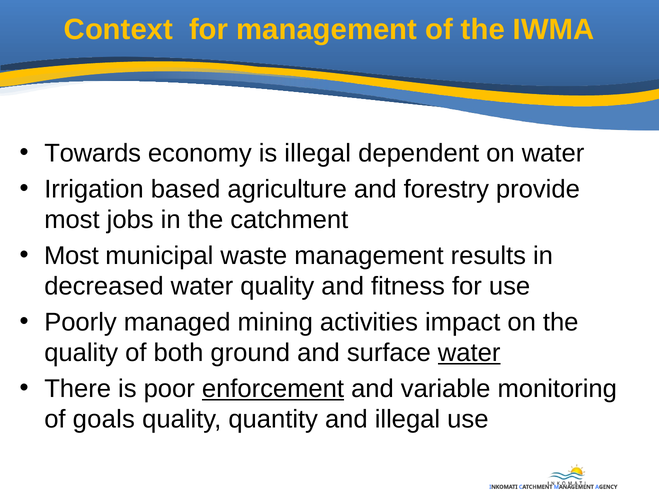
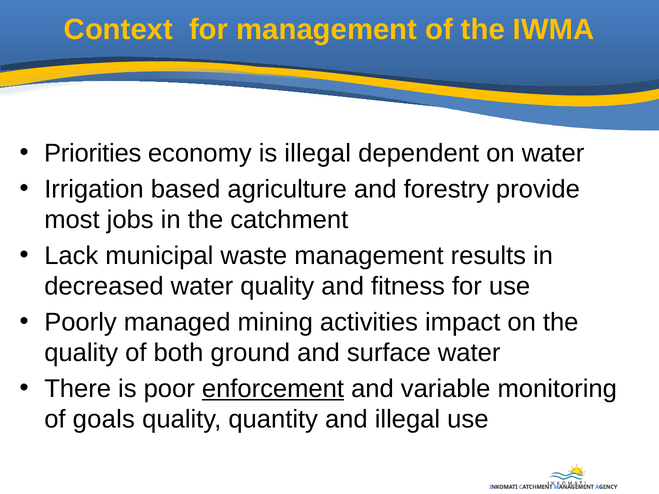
Towards: Towards -> Priorities (93, 153)
Most: Most -> Lack (71, 256)
water underline: present -> none (469, 353)
